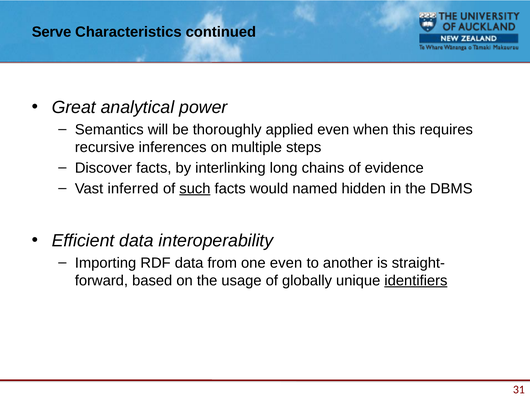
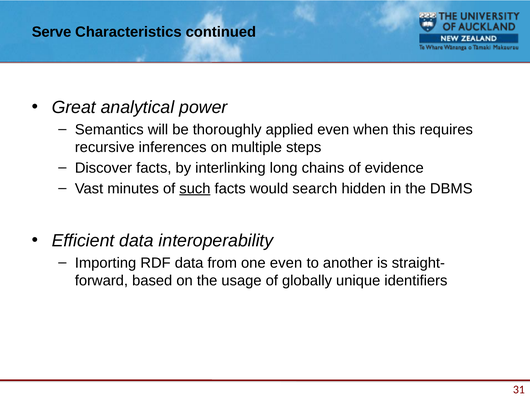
inferred: inferred -> minutes (133, 188)
named: named -> search (315, 188)
identifiers underline: present -> none (416, 280)
